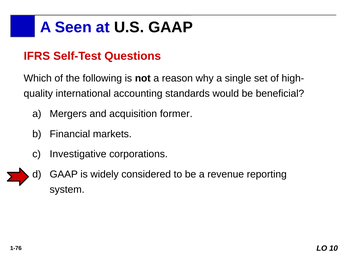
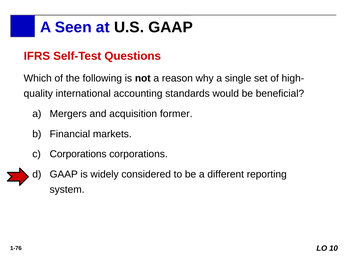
Investigative: Investigative -> Corporations (78, 154)
revenue: revenue -> different (226, 175)
